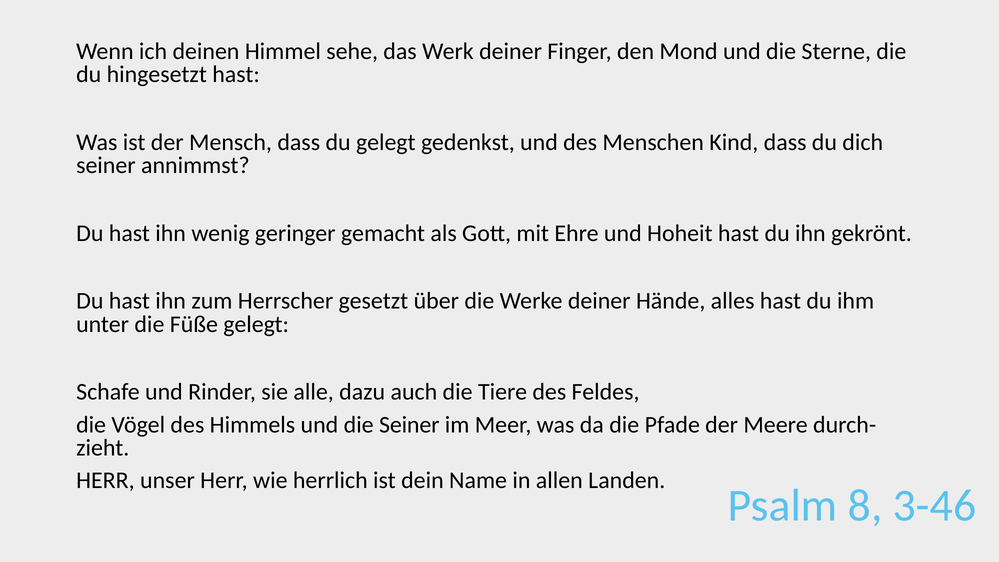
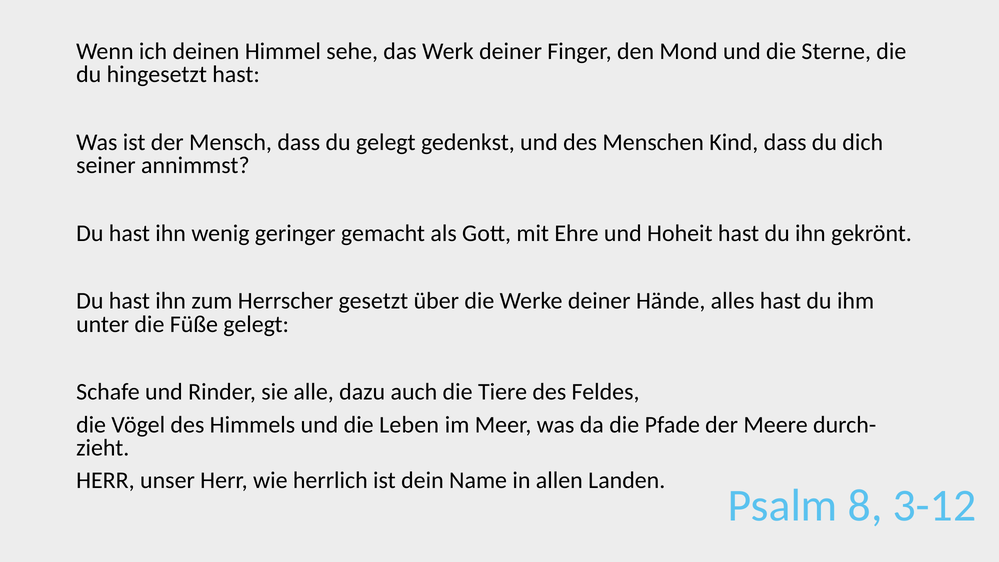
die Seiner: Seiner -> Leben (409, 425)
3-46: 3-46 -> 3-12 (935, 506)
